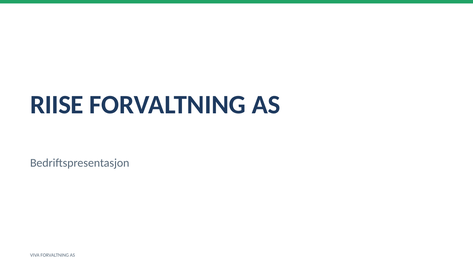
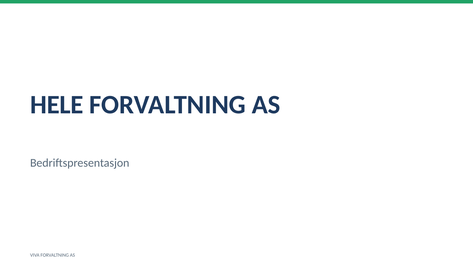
RIISE: RIISE -> HELE (57, 105)
